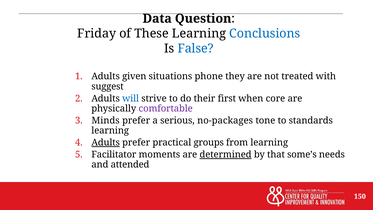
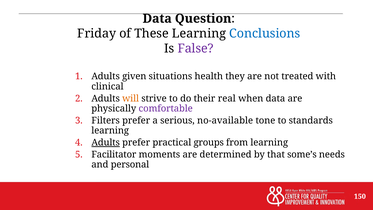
False colour: blue -> purple (196, 48)
phone: phone -> health (209, 76)
suggest: suggest -> clinical (107, 86)
will colour: blue -> orange (131, 98)
first: first -> real (227, 98)
when core: core -> data (275, 98)
Minds: Minds -> Filters (106, 120)
no-packages: no-packages -> no-available (225, 120)
determined underline: present -> none (226, 154)
attended: attended -> personal (130, 165)
